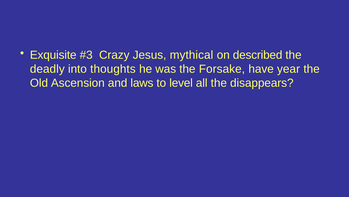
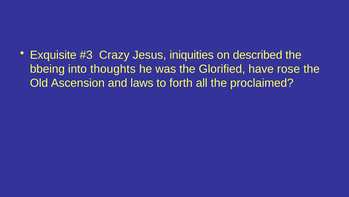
mythical: mythical -> iniquities (192, 55)
deadly: deadly -> bbeing (47, 69)
Forsake: Forsake -> Glorified (222, 69)
year: year -> rose (289, 69)
level: level -> forth (181, 83)
disappears: disappears -> proclaimed (262, 83)
